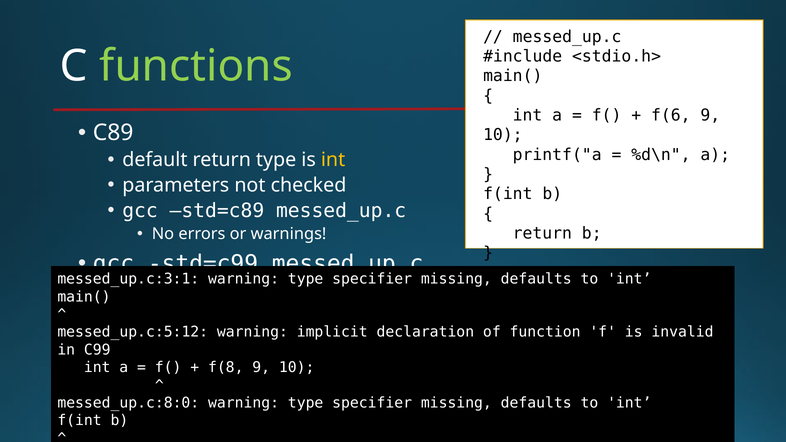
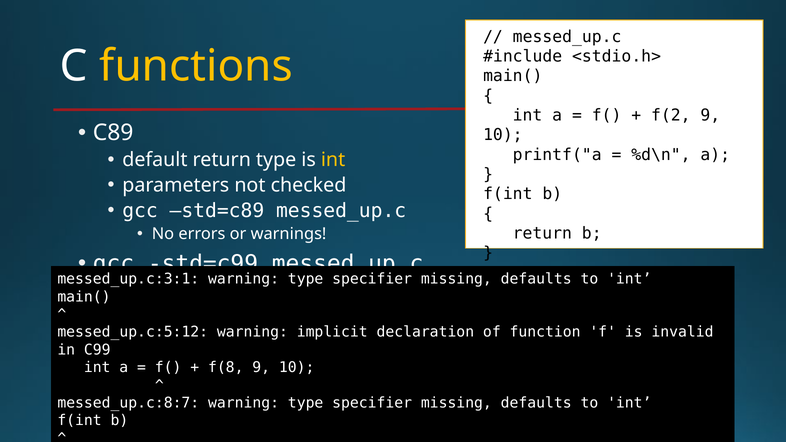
functions colour: light green -> yellow (196, 66)
f(6: f(6 -> f(2 (671, 115)
messed_up.c:8:0: messed_up.c:8:0 -> messed_up.c:8:7 (128, 403)
